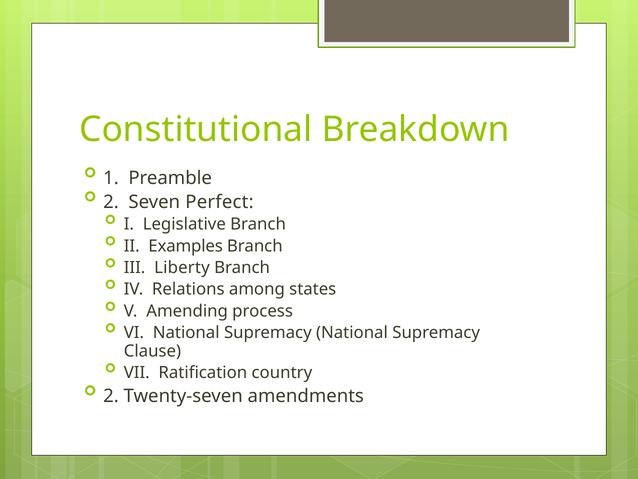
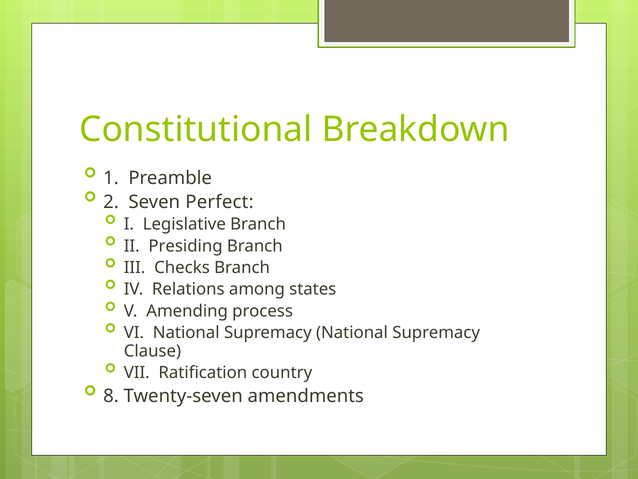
Examples: Examples -> Presiding (186, 246)
Liberty: Liberty -> Checks (182, 267)
2: 2 -> 8 (111, 396)
